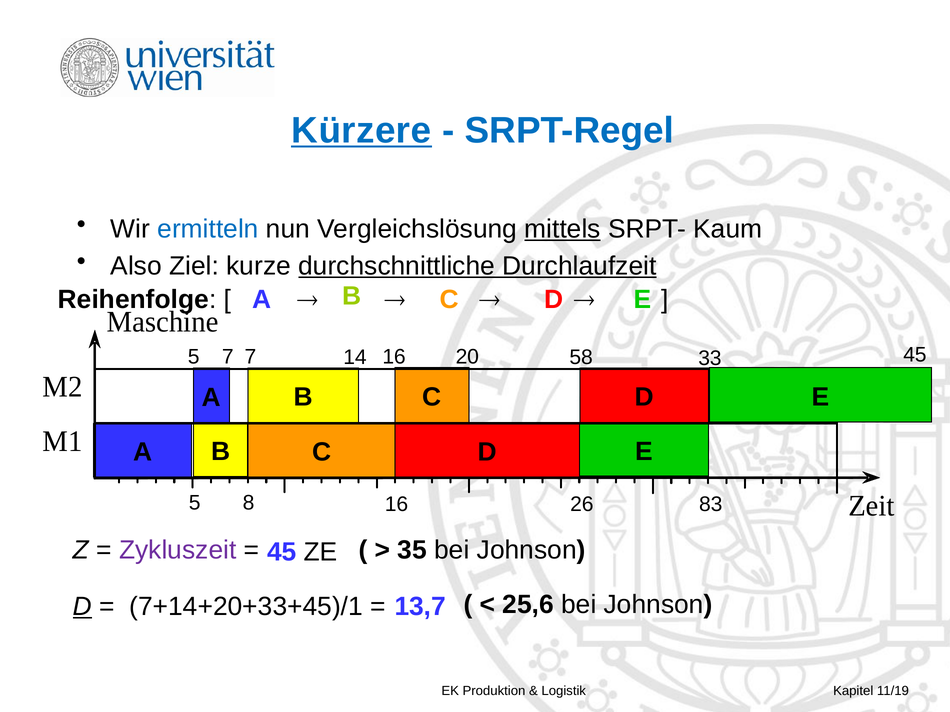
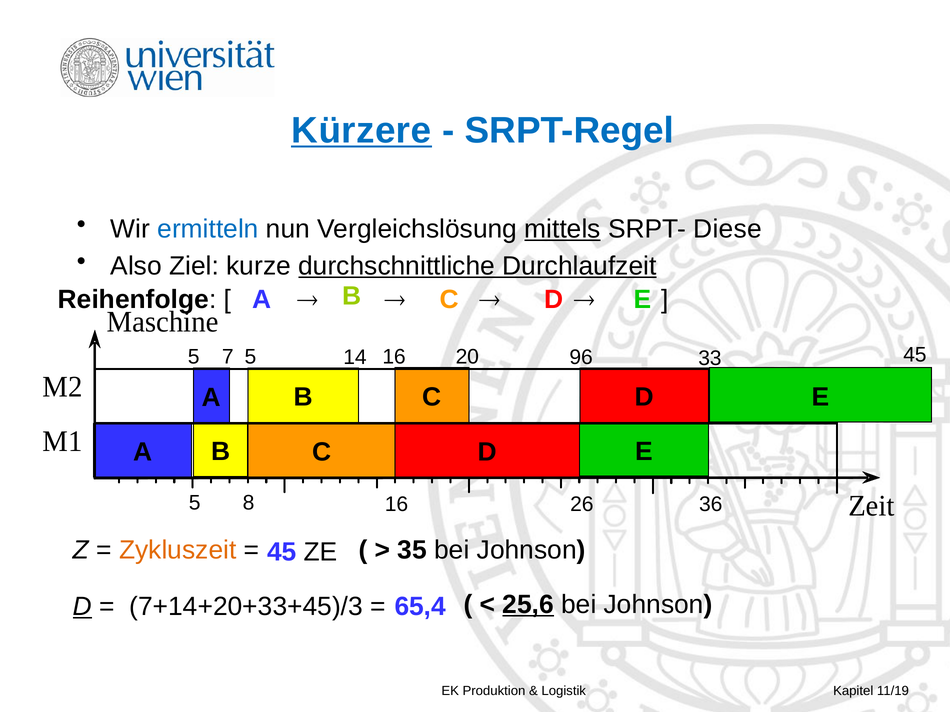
Kaum: Kaum -> Diese (728, 229)
7 7: 7 -> 5 (250, 357)
58: 58 -> 96 (581, 358)
83: 83 -> 36 (711, 505)
Zykluszeit colour: purple -> orange (178, 551)
25,6 underline: none -> present (528, 605)
7+14+20+33+45)/1: 7+14+20+33+45)/1 -> 7+14+20+33+45)/3 (246, 607)
13,7: 13,7 -> 65,4 (420, 607)
